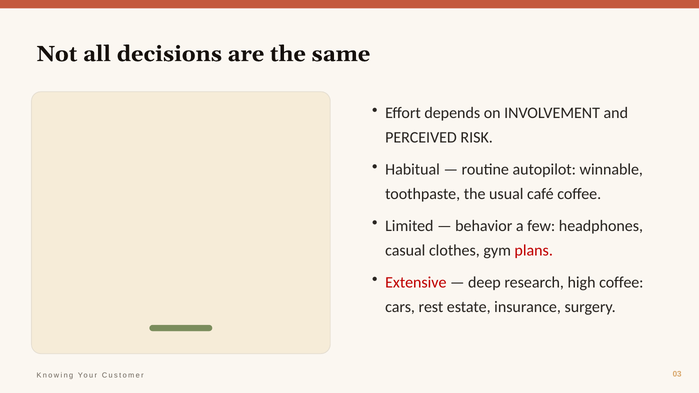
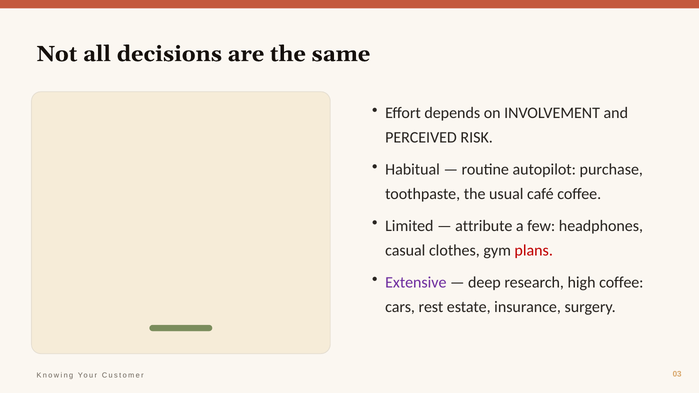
winnable: winnable -> purchase (611, 169)
behavior: behavior -> attribute (484, 226)
Extensive colour: red -> purple (416, 282)
